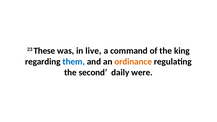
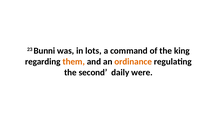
These: These -> Bunni (44, 51)
live: live -> lots (93, 51)
them colour: blue -> orange (74, 62)
